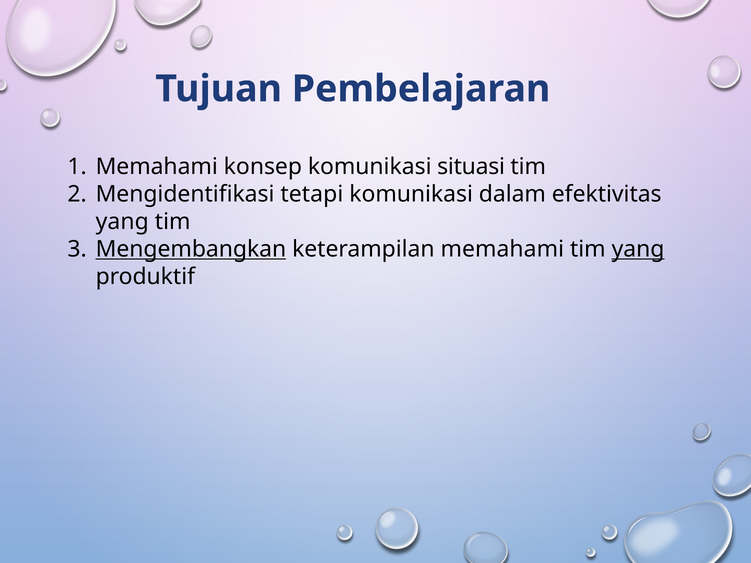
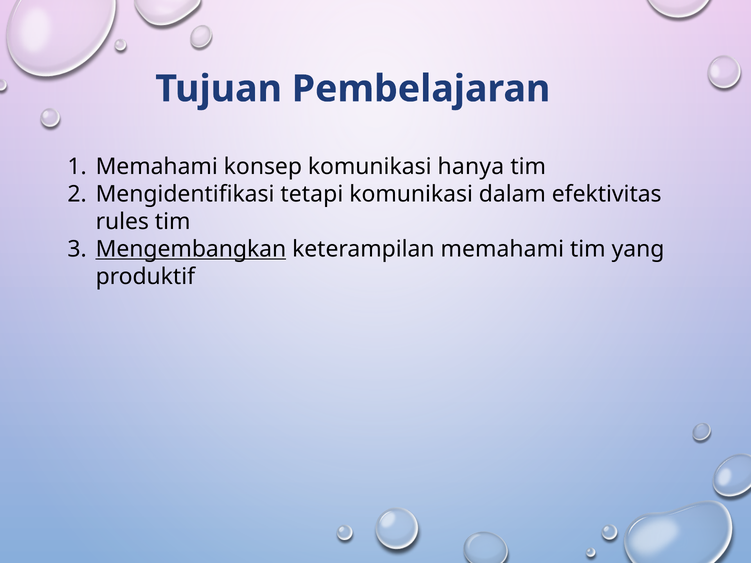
situasi: situasi -> hanya (471, 167)
yang: yang -> rules (122, 222)
yang underline: present -> none (638, 249)
